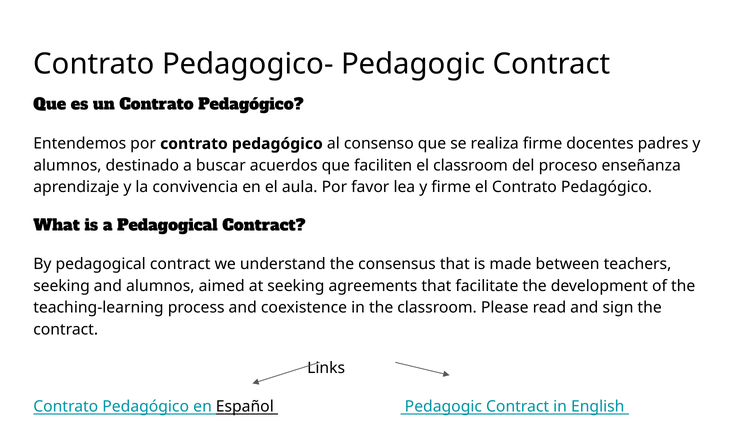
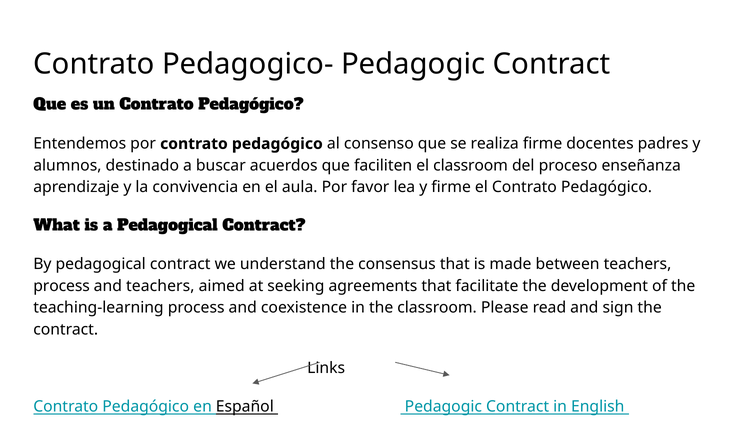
seeking: seeking -> process (62, 286)
and alumnos: alumnos -> teachers (160, 286)
